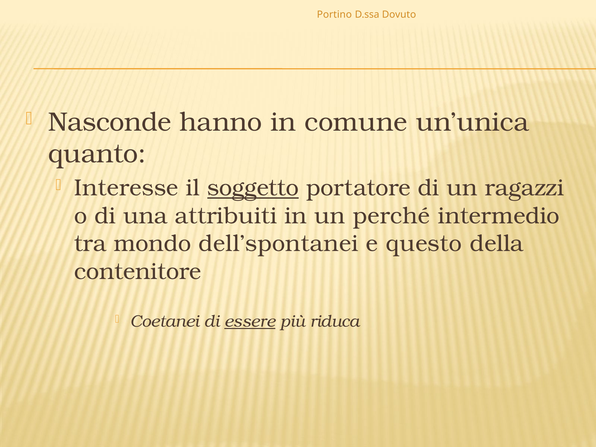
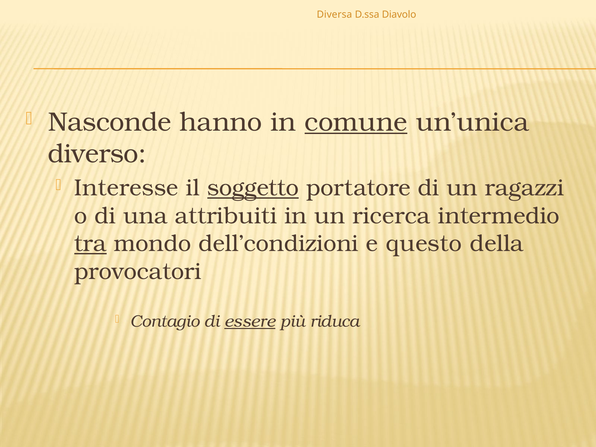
Portino: Portino -> Diversa (334, 15)
Dovuto: Dovuto -> Diavolo (399, 15)
comune underline: none -> present (356, 122)
quanto: quanto -> diverso (97, 154)
perché: perché -> ricerca (391, 216)
tra underline: none -> present (90, 244)
dell’spontanei: dell’spontanei -> dell’condizioni (279, 244)
contenitore: contenitore -> provocatori (138, 271)
Coetanei: Coetanei -> Contagio (165, 321)
